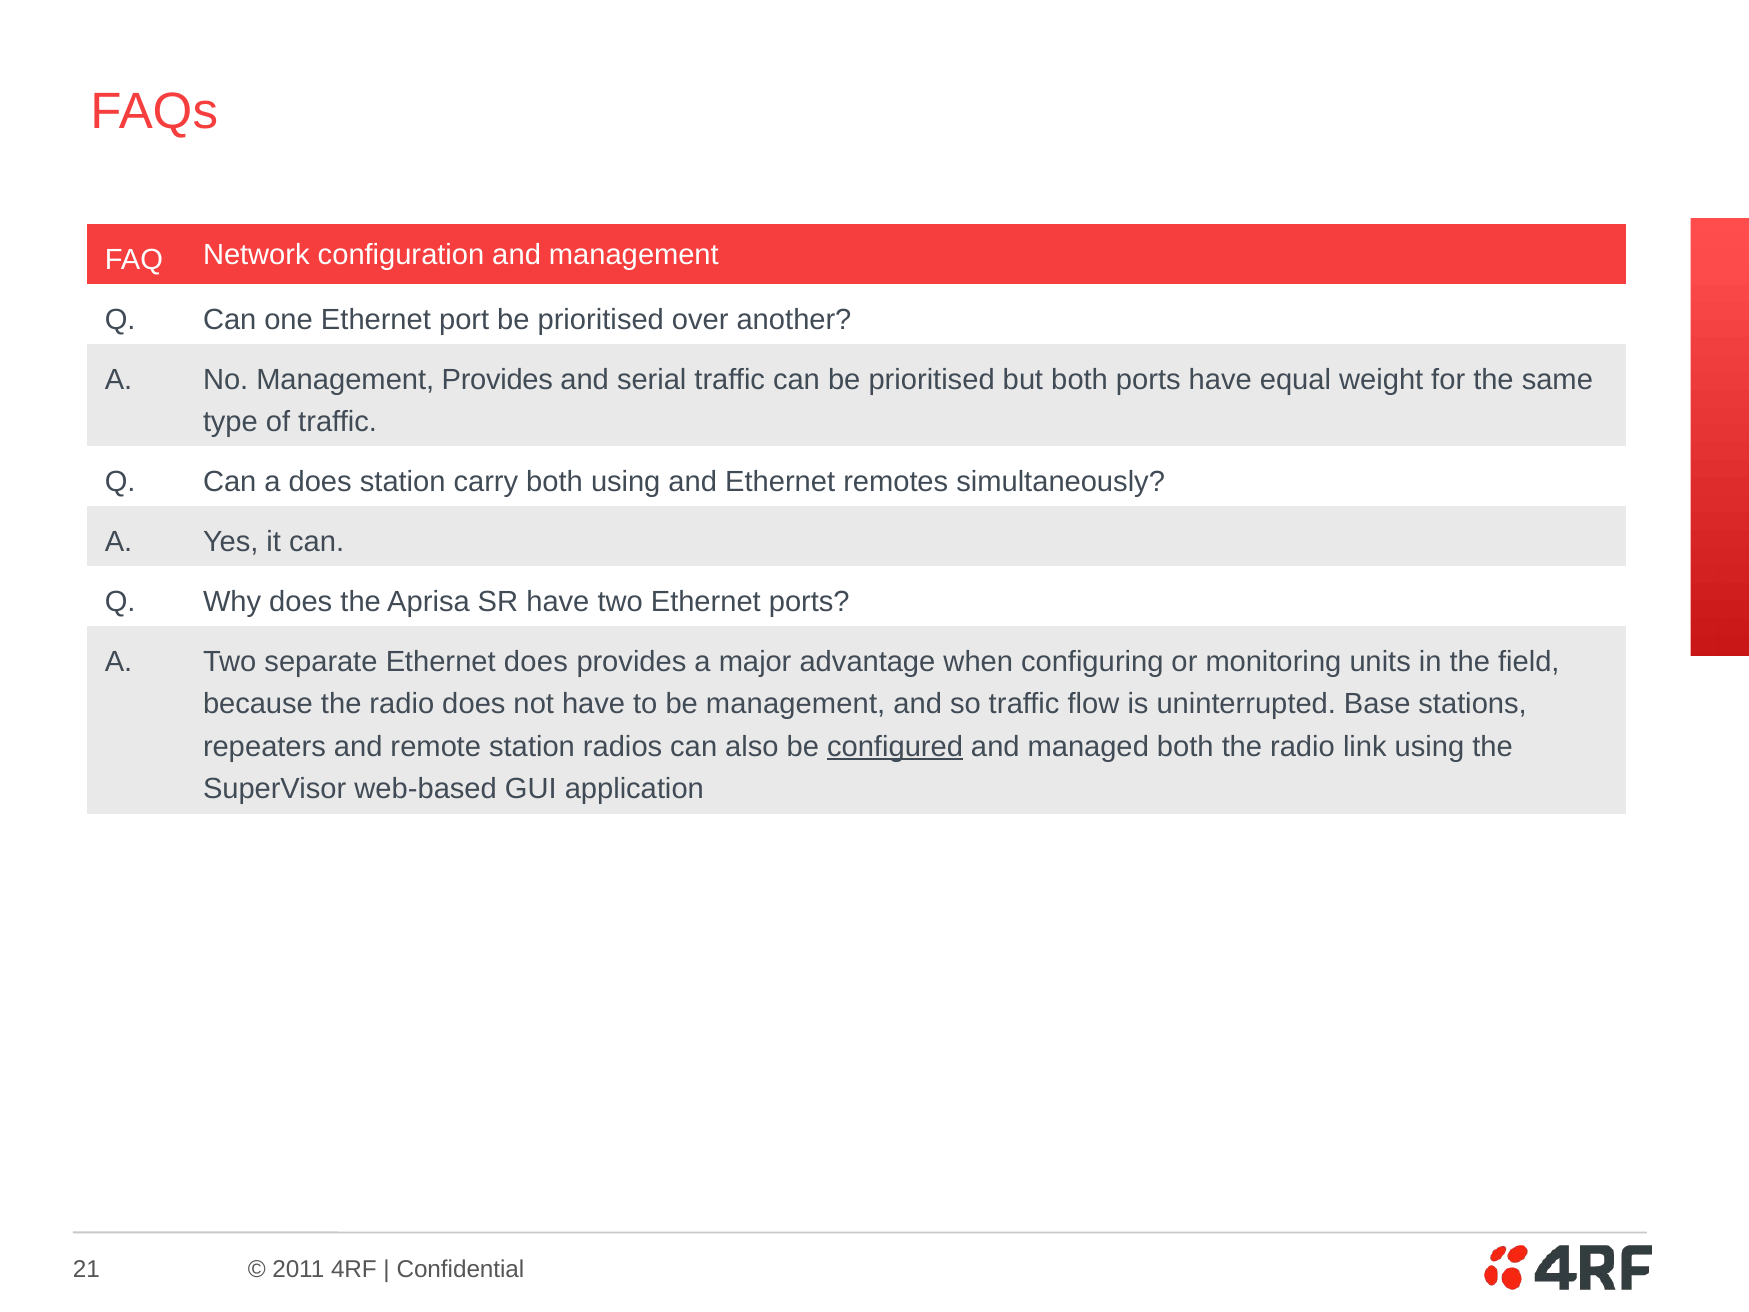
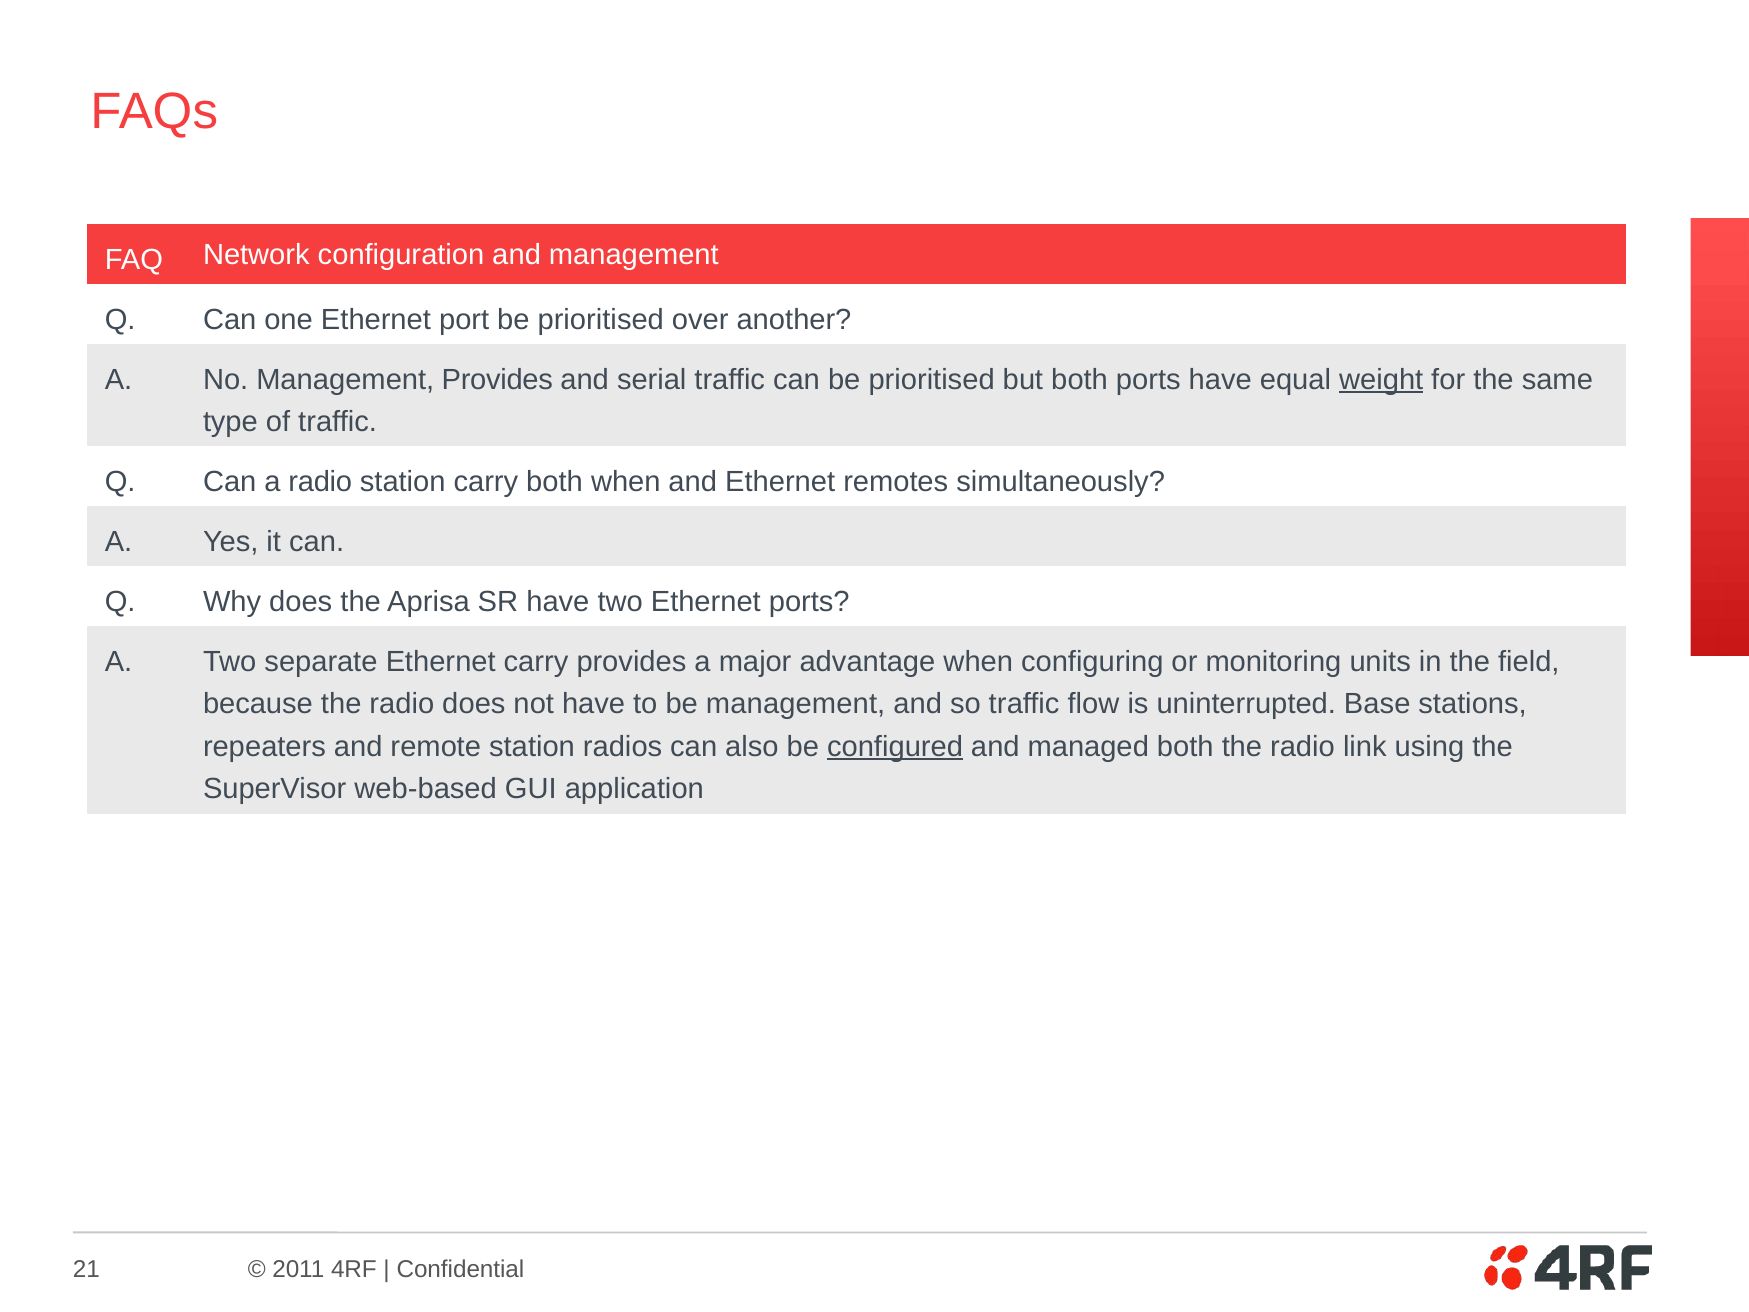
weight underline: none -> present (1381, 379)
a does: does -> radio (320, 482)
both using: using -> when (626, 482)
Ethernet does: does -> carry (536, 662)
